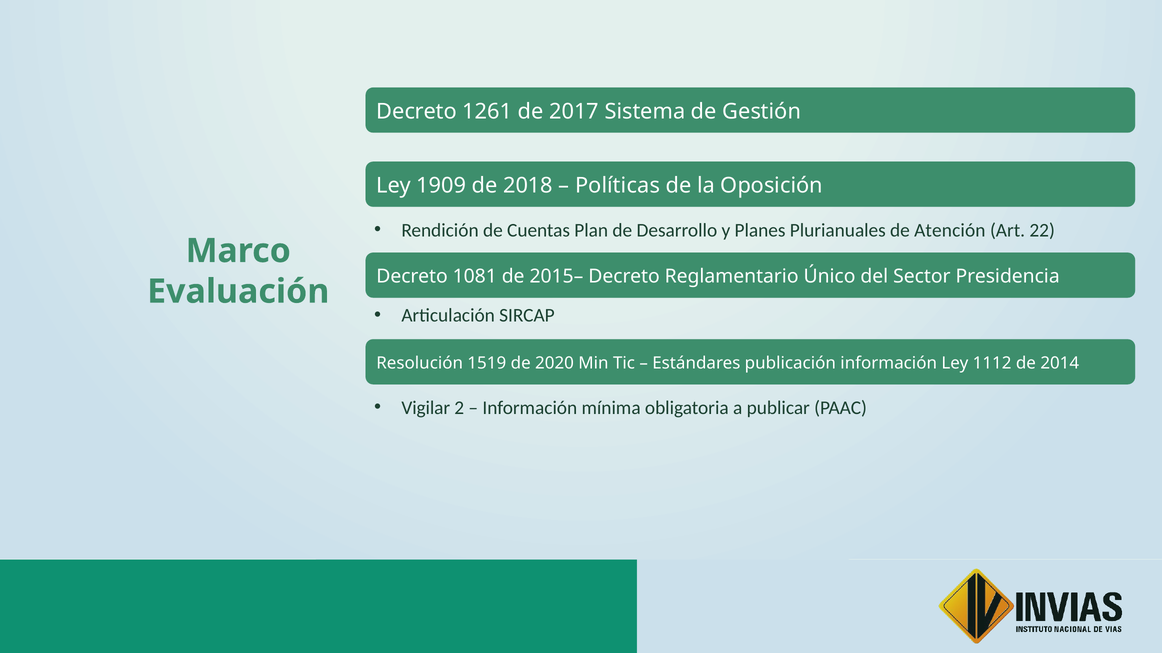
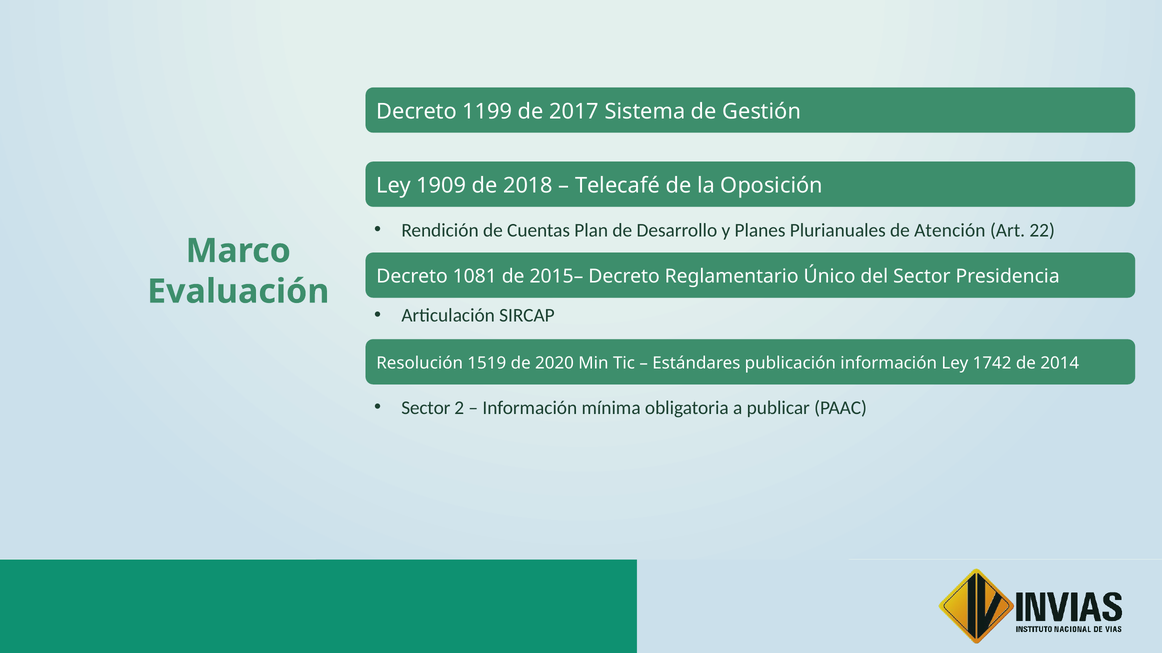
1261: 1261 -> 1199 (487, 112)
Políticas: Políticas -> Telecafé (618, 186)
1112: 1112 -> 1742 (992, 363)
Vigilar: Vigilar -> Sector (426, 408)
